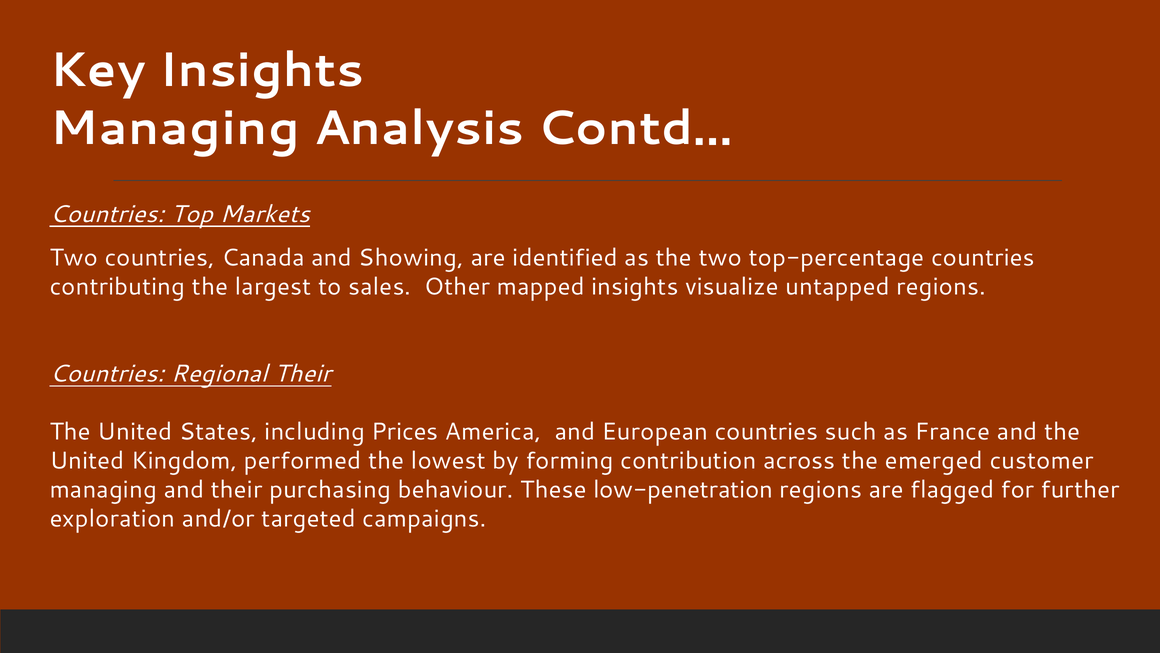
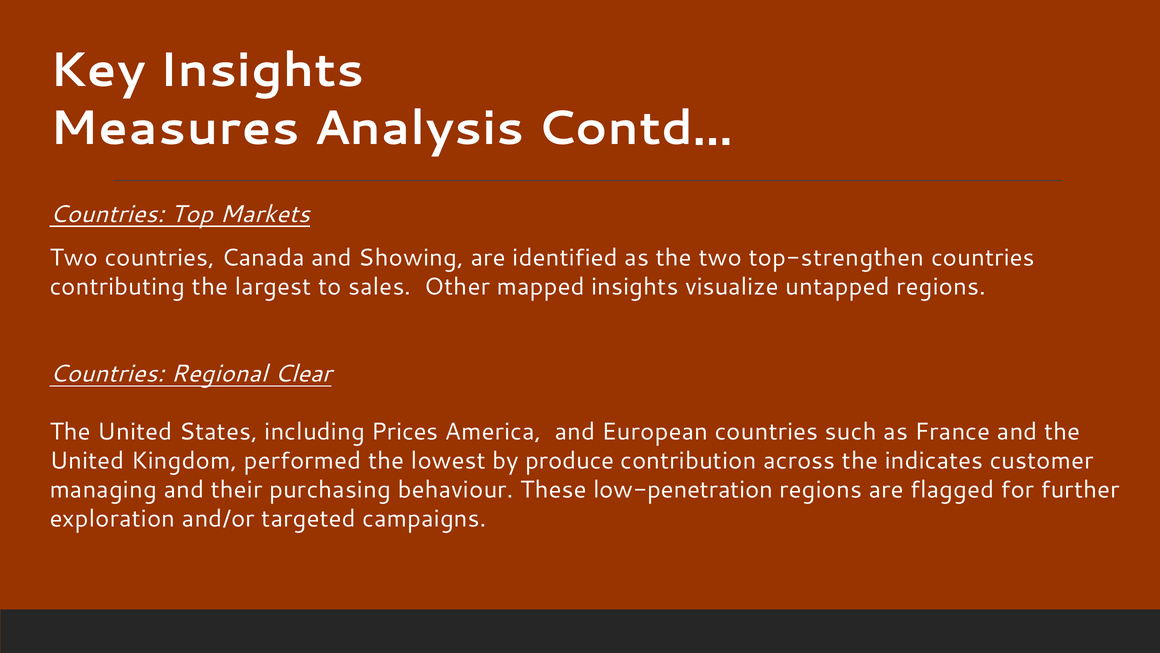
Managing: Managing -> Measures (175, 128)
top-percentage: top-percentage -> top-strengthen (836, 257)
Regional Their: Their -> Clear (303, 374)
forming: forming -> produce (570, 461)
emerged: emerged -> indicates (934, 461)
